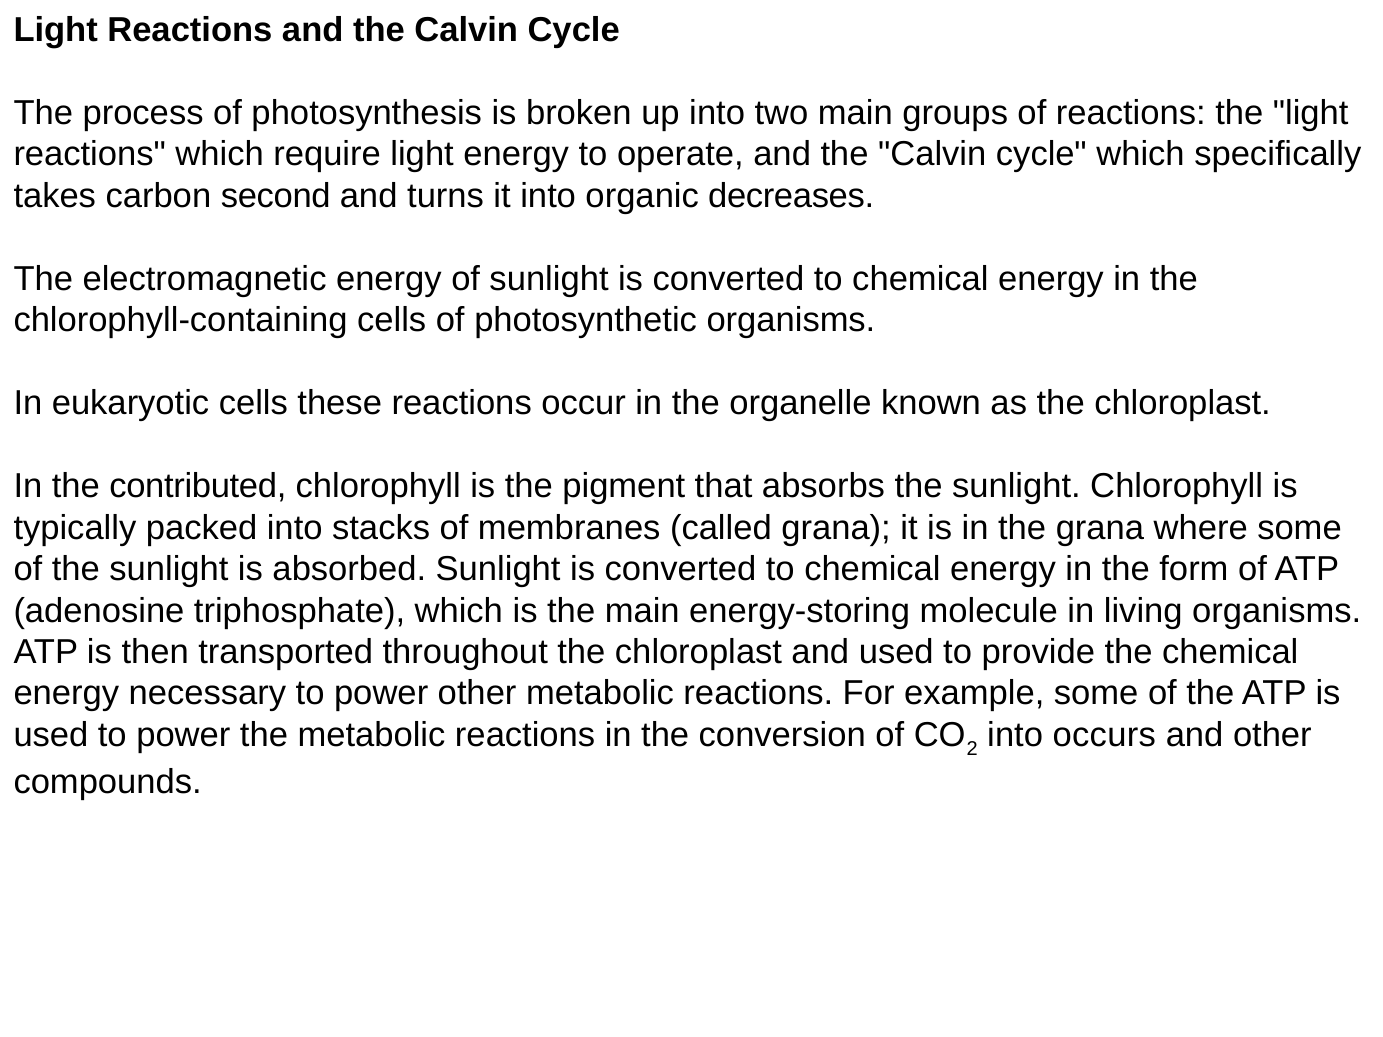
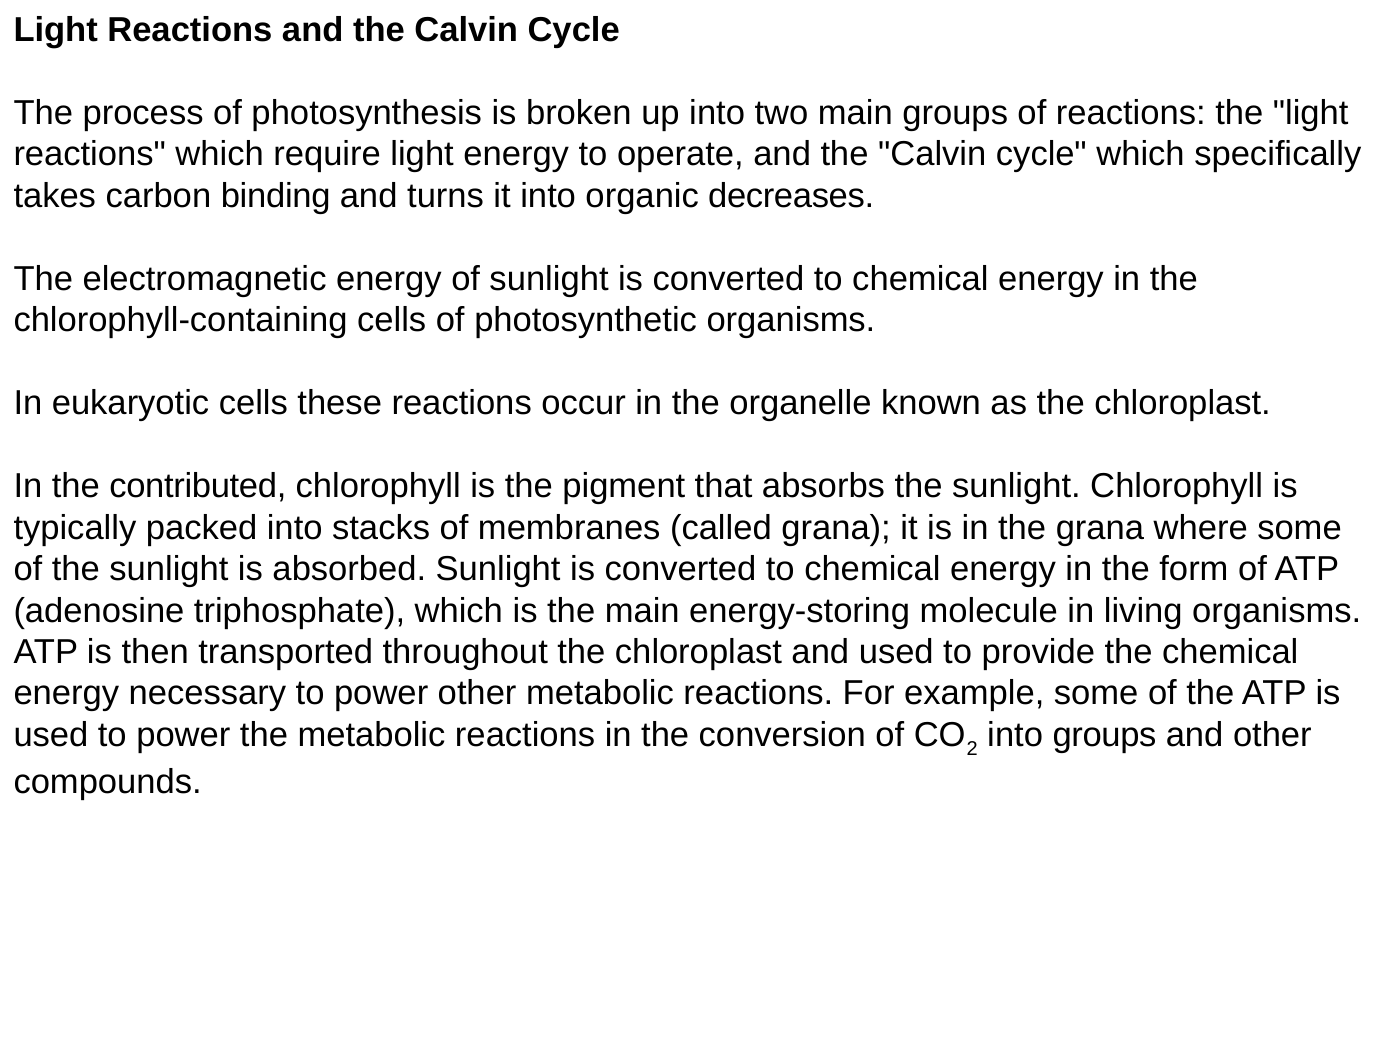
second: second -> binding (276, 196)
into occurs: occurs -> groups (1105, 735)
